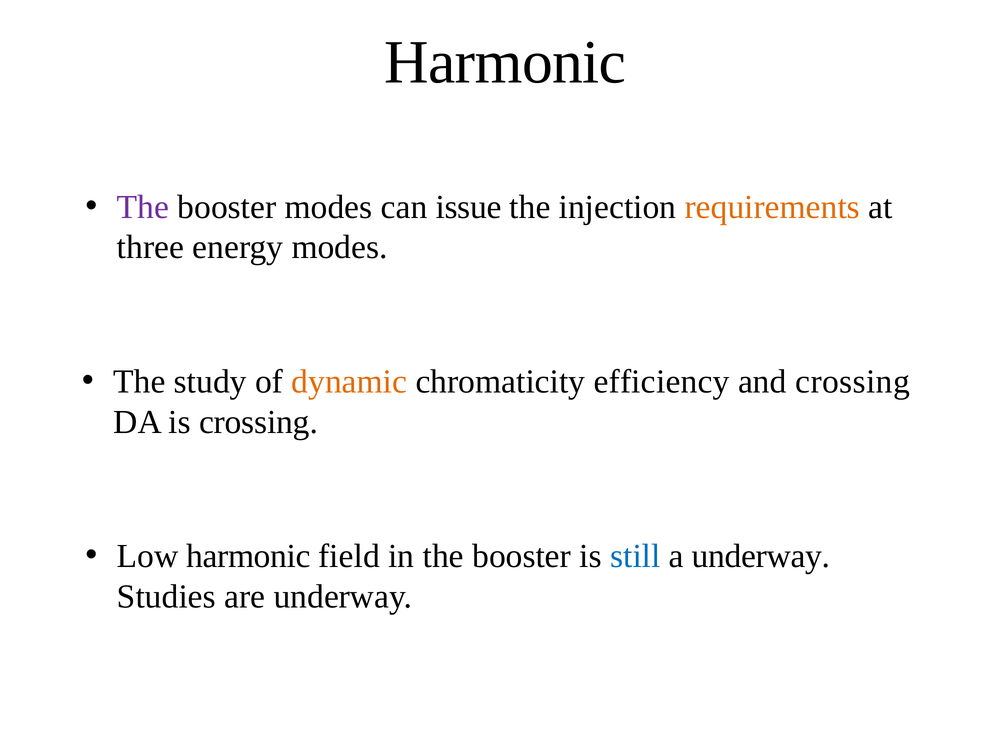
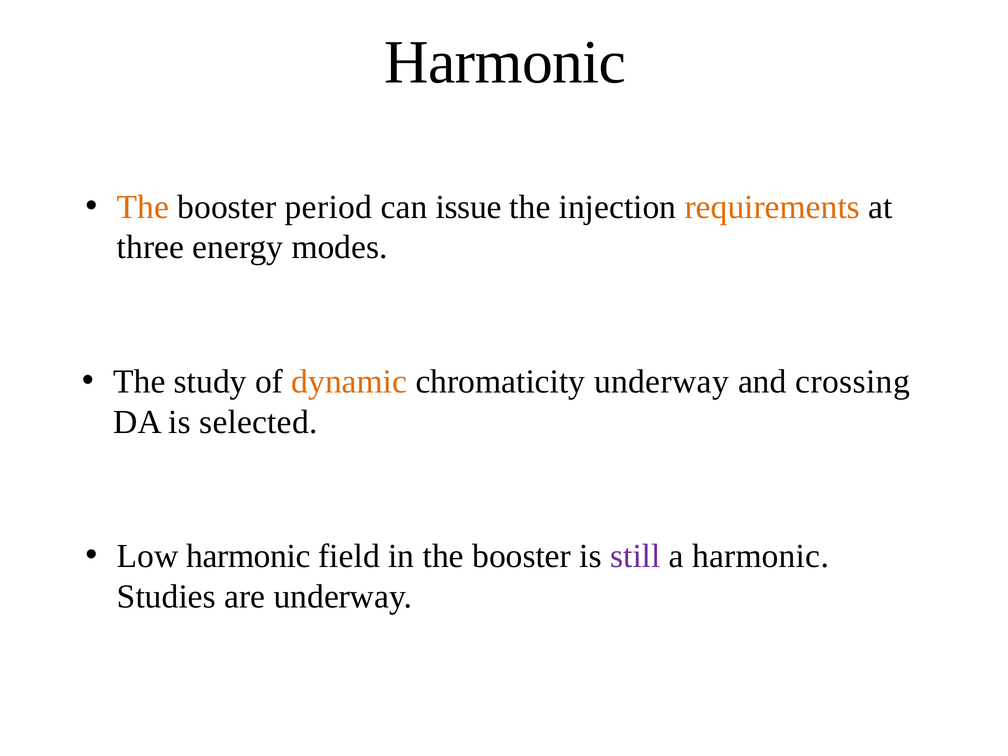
The colour: purple -> orange (143, 207)
booster modes: modes -> period (328, 207)
chromaticity efficiency: efficiency -> underway (661, 382)
is crossing: crossing -> selected (258, 422)
still colour: blue -> purple (635, 556)
a underway: underway -> harmonic (761, 556)
